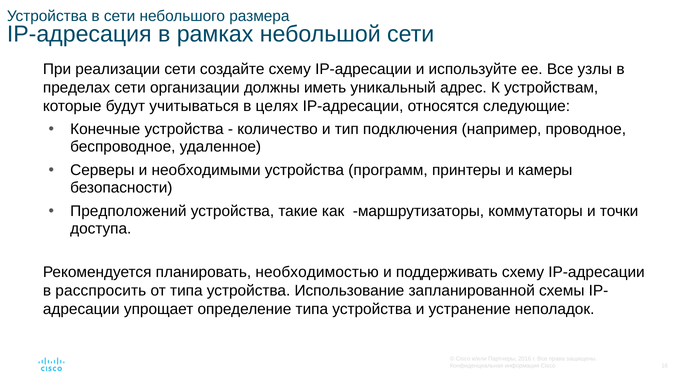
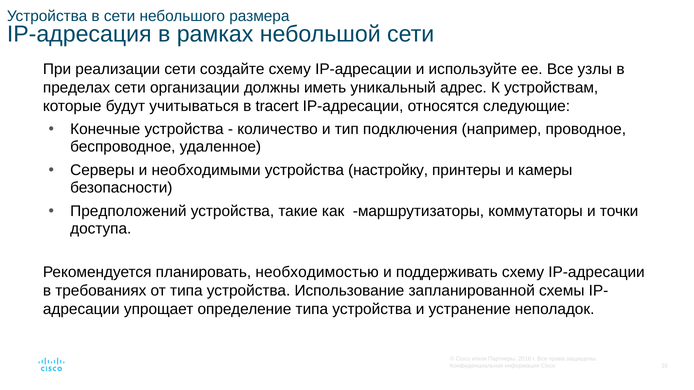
целях: целях -> tracert (277, 106)
программ: программ -> настройку (388, 170)
расспросить: расспросить -> требованиях (101, 291)
